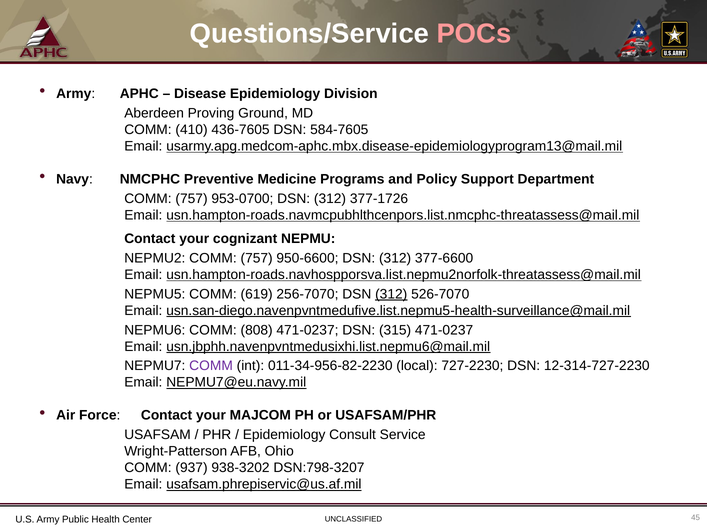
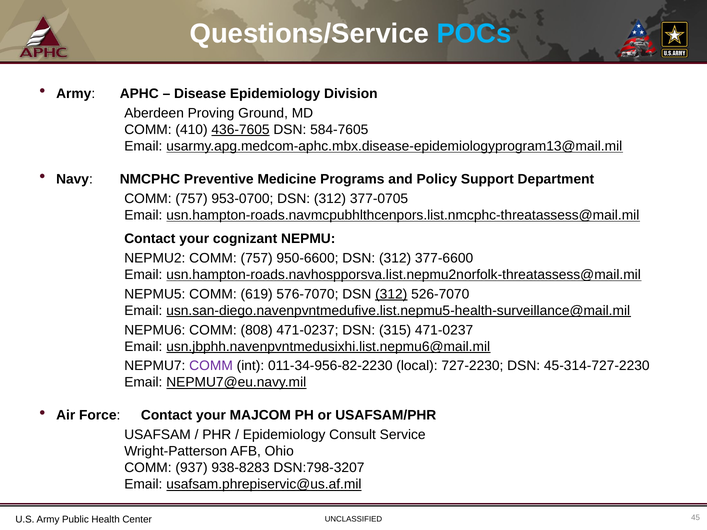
POCs colour: pink -> light blue (474, 34)
436-7605 underline: none -> present (241, 130)
377-1726: 377-1726 -> 377-0705 (379, 199)
256-7070: 256-7070 -> 576-7070 (307, 294)
12-314-727-2230: 12-314-727-2230 -> 45-314-727-2230 (597, 366)
938-3202: 938-3202 -> 938-8283 (241, 468)
